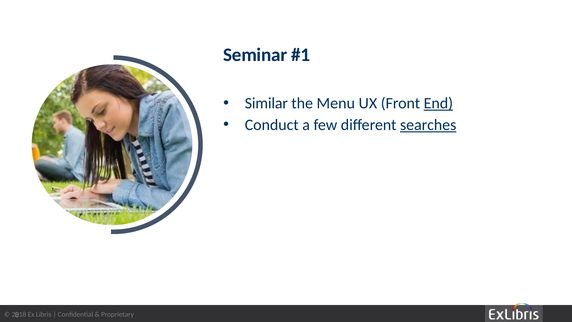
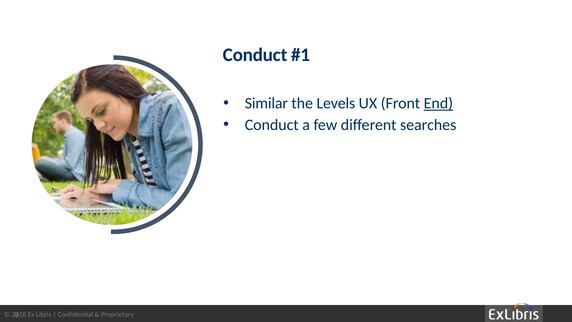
Seminar: Seminar -> Conduct (255, 55)
Menu: Menu -> Levels (336, 103)
searches underline: present -> none (428, 125)
